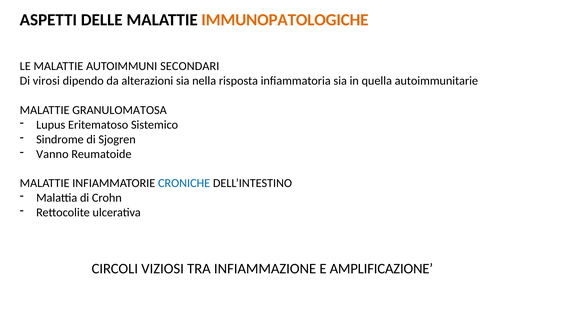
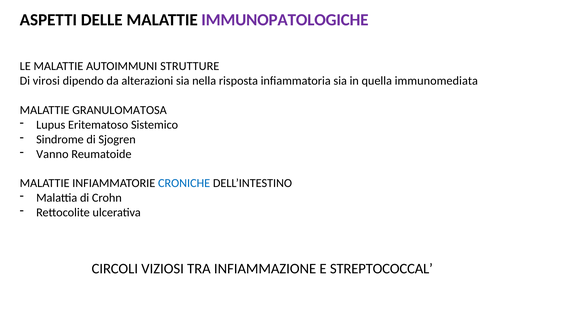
IMMUNOPATOLOGICHE colour: orange -> purple (285, 20)
SECONDARI: SECONDARI -> STRUTTURE (190, 66)
autoimmunitarie: autoimmunitarie -> immunomediata (436, 81)
AMPLIFICAZIONE: AMPLIFICAZIONE -> STREPTOCOCCAL (381, 269)
